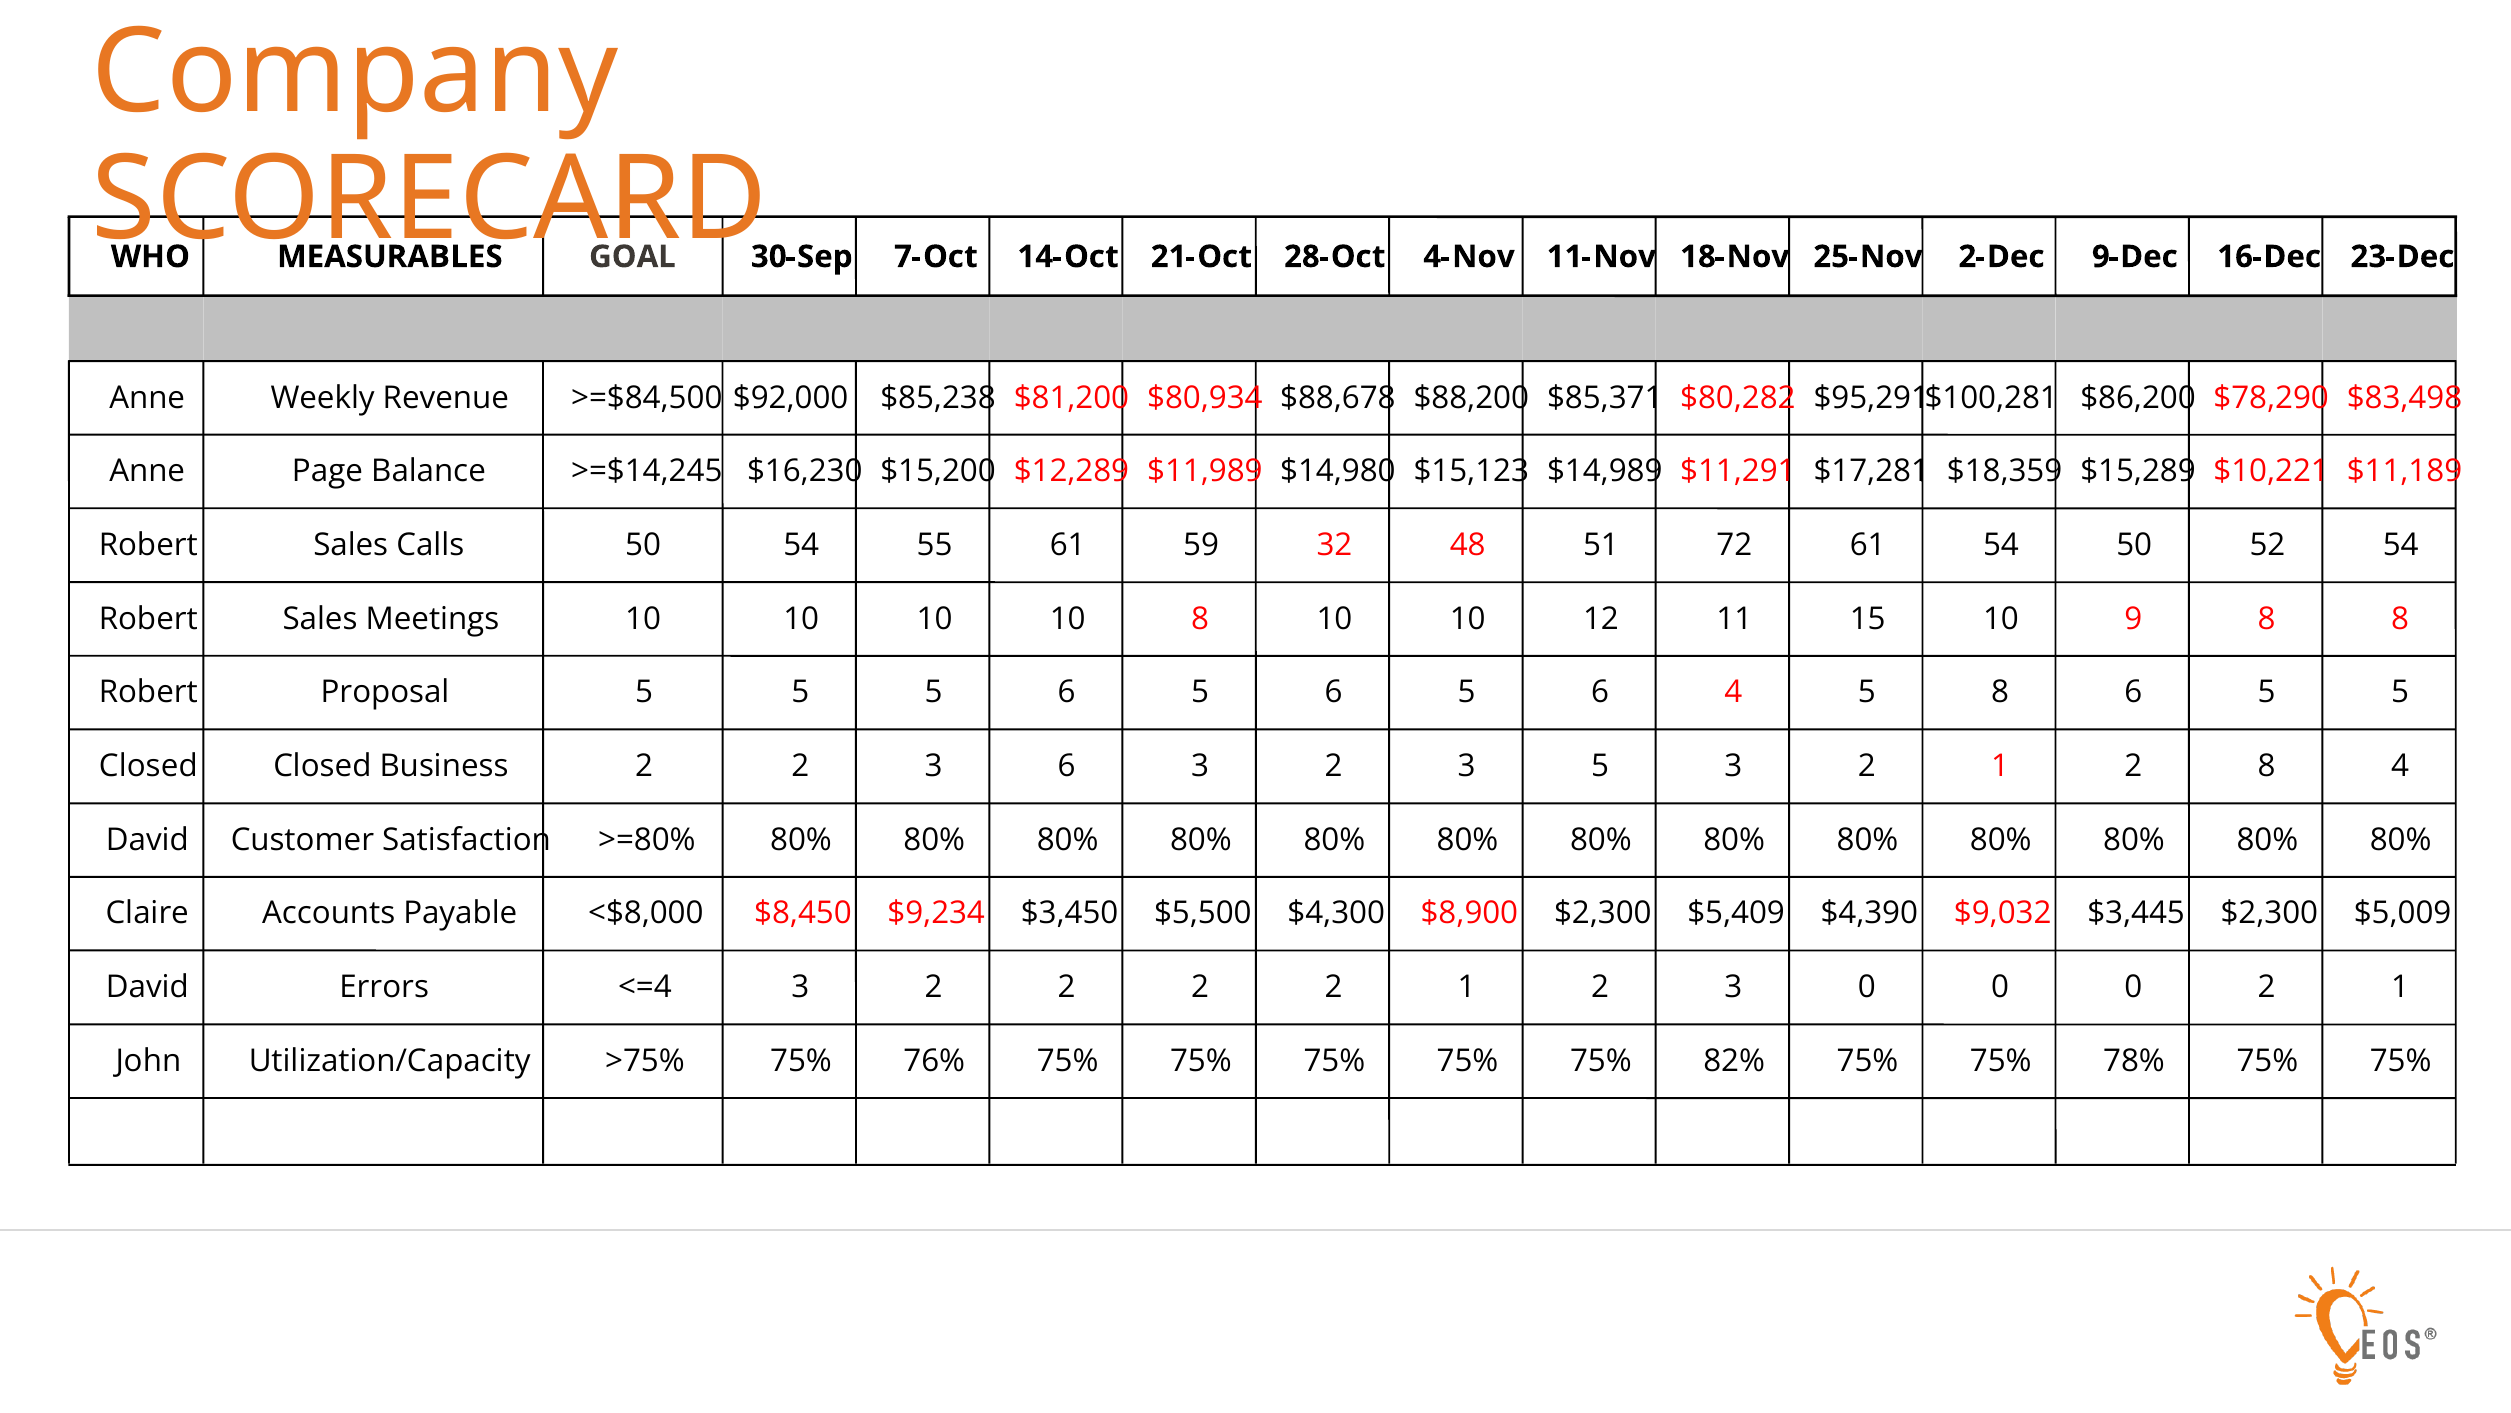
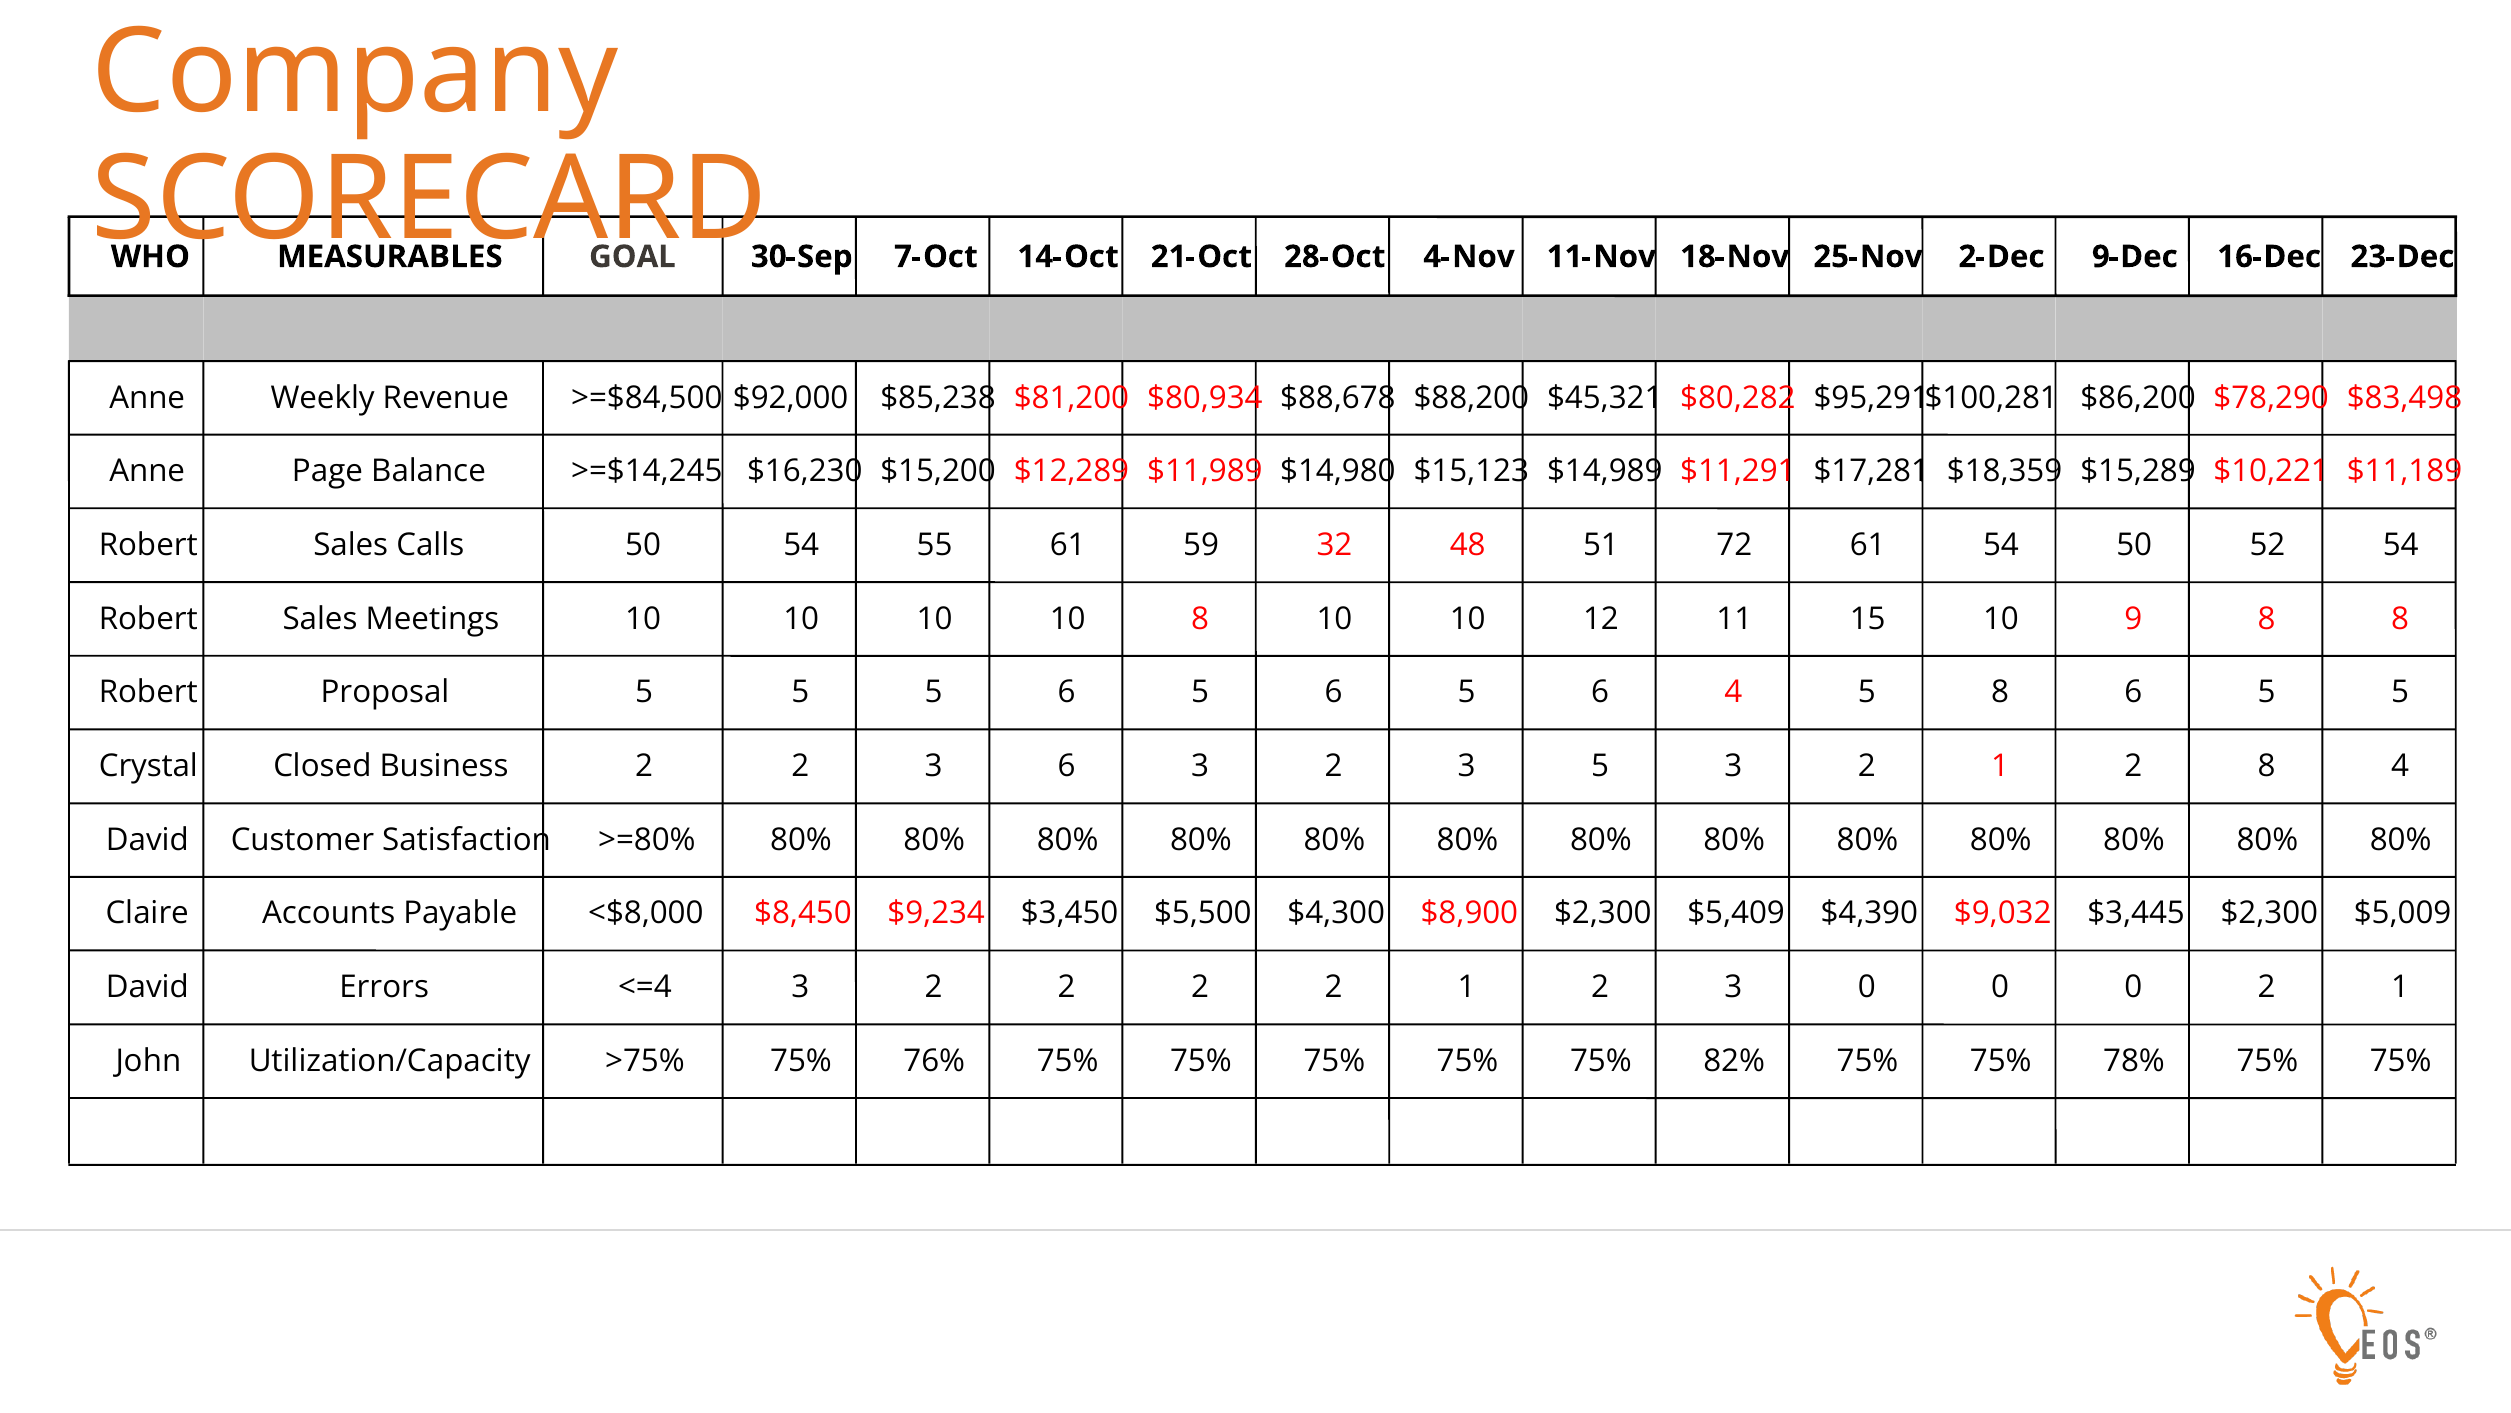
$85,371: $85,371 -> $45,321 (1605, 398)
Closed: Closed -> Crystal (148, 766)
